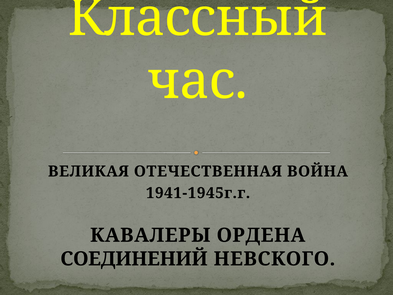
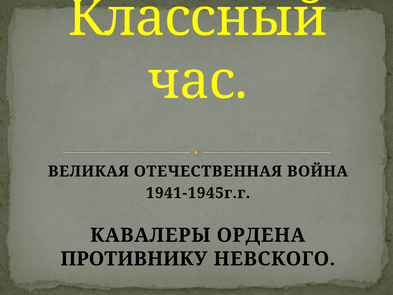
СОЕДИНЕНИЙ: СОЕДИНЕНИЙ -> ПРОТИВНИКУ (134, 259)
